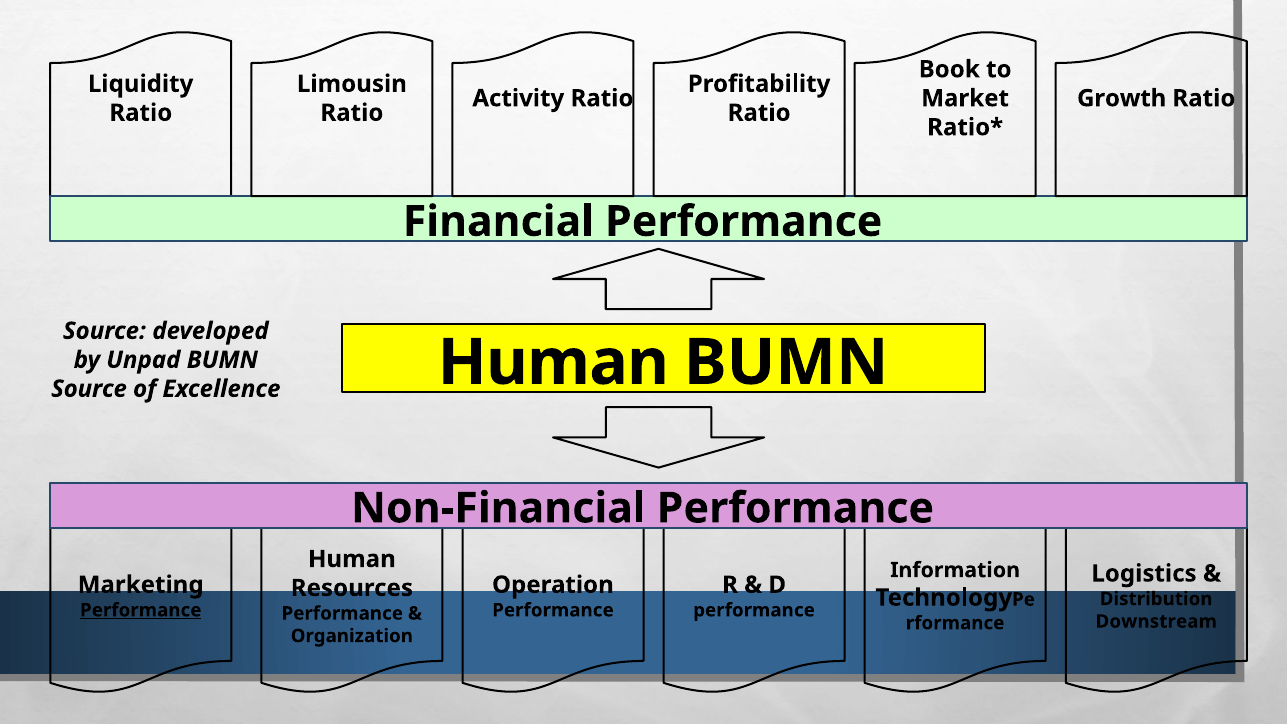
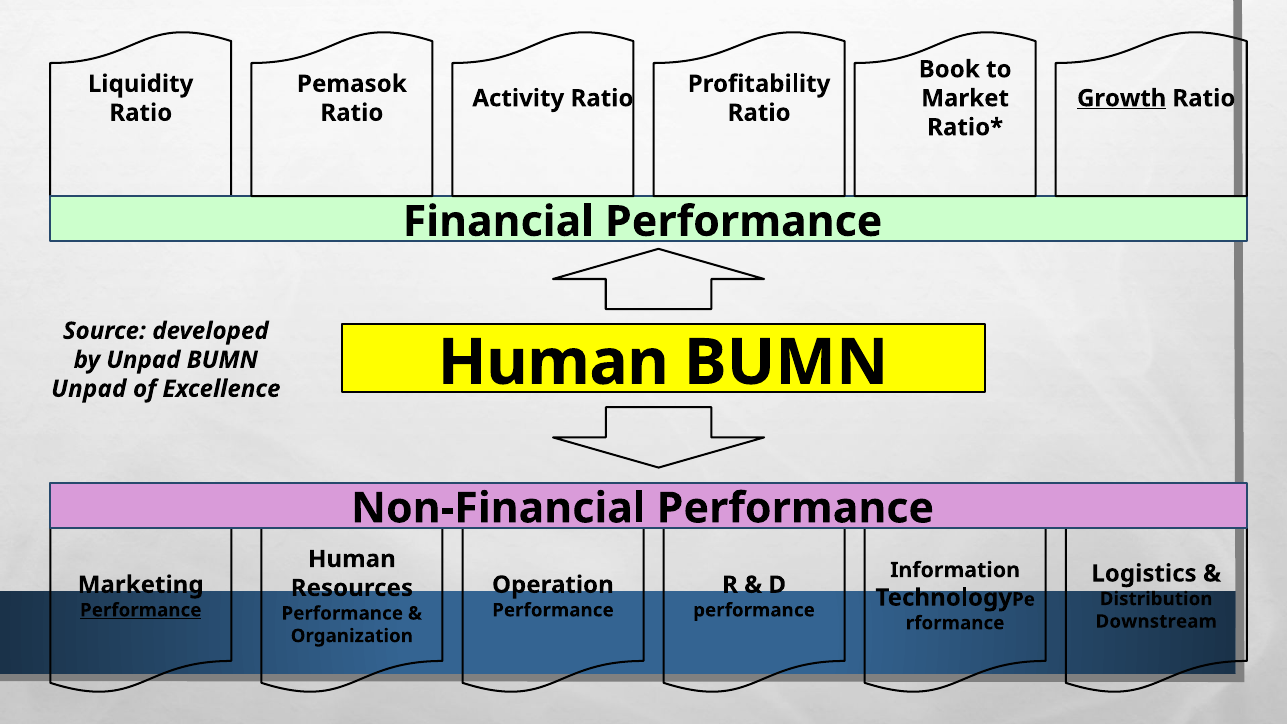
Limousin: Limousin -> Pemasok (352, 84)
Growth underline: none -> present (1122, 98)
Source: Source -> Unpad (89, 389)
